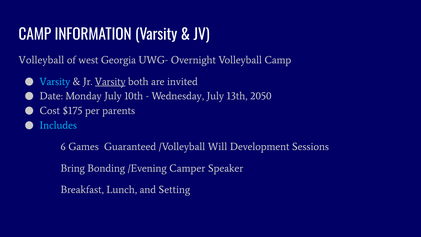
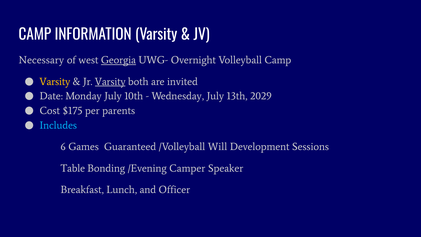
Volleyball: Volleyball -> Necessary (41, 60)
Georgia underline: none -> present (118, 60)
Varsity colour: light blue -> yellow (55, 82)
2050: 2050 -> 2029 (261, 96)
Bring: Bring -> Table (73, 168)
Setting: Setting -> Officer (174, 190)
